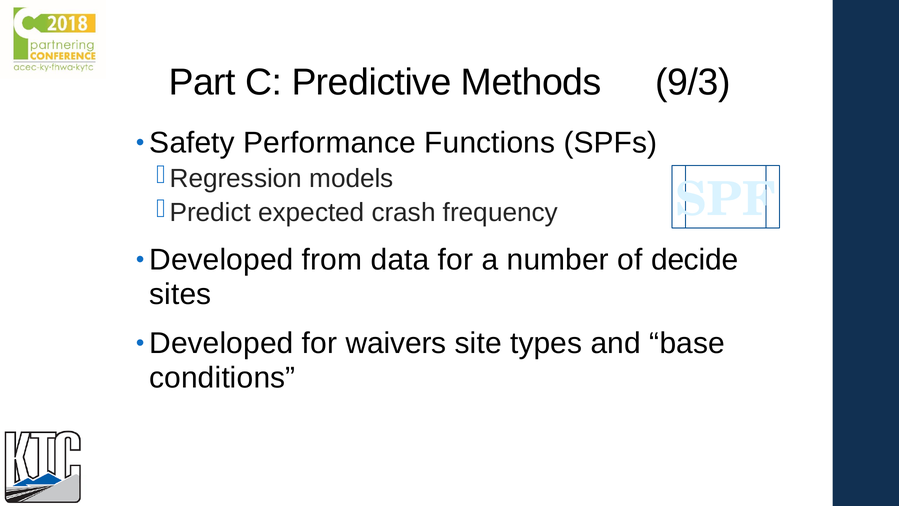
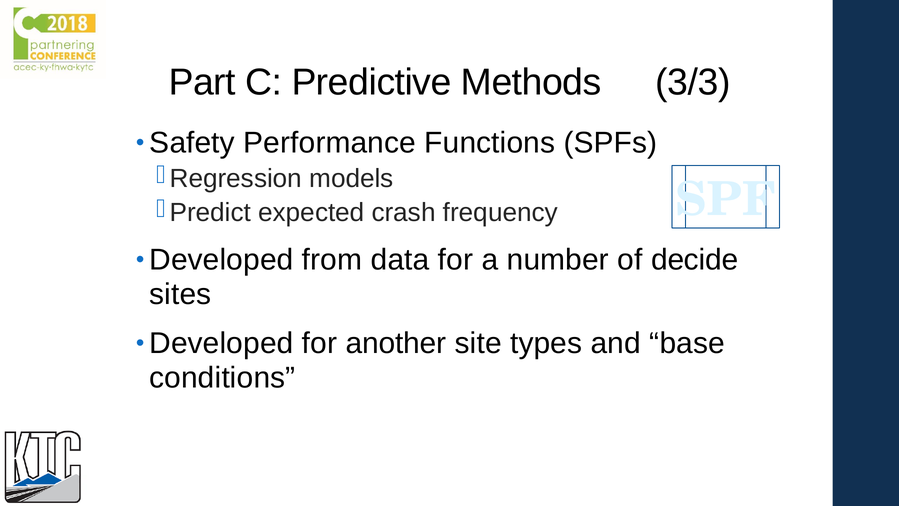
9/3: 9/3 -> 3/3 (693, 82)
waivers: waivers -> another (396, 343)
